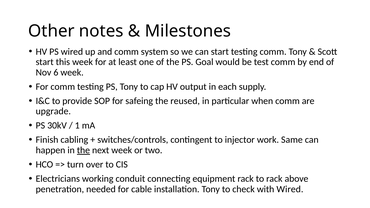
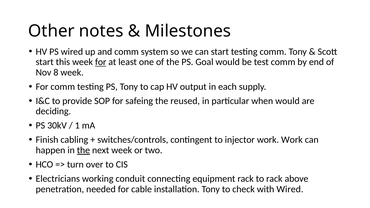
for underline: none -> present (101, 62)
6: 6 -> 8 (56, 72)
when comm: comm -> would (287, 101)
upgrade: upgrade -> deciding (53, 111)
work Same: Same -> Work (292, 140)
